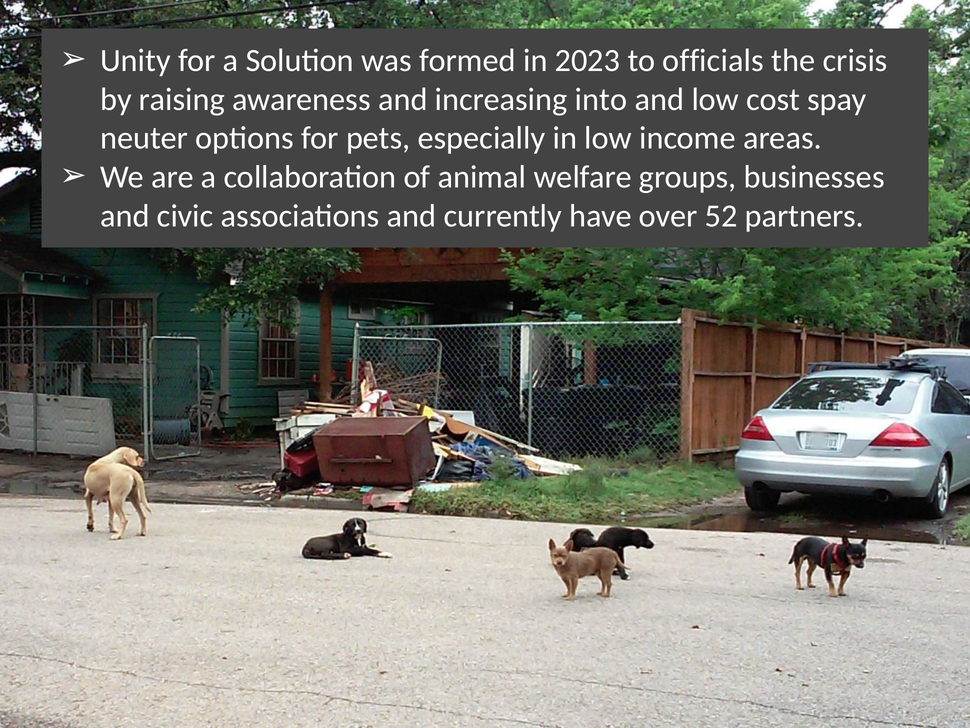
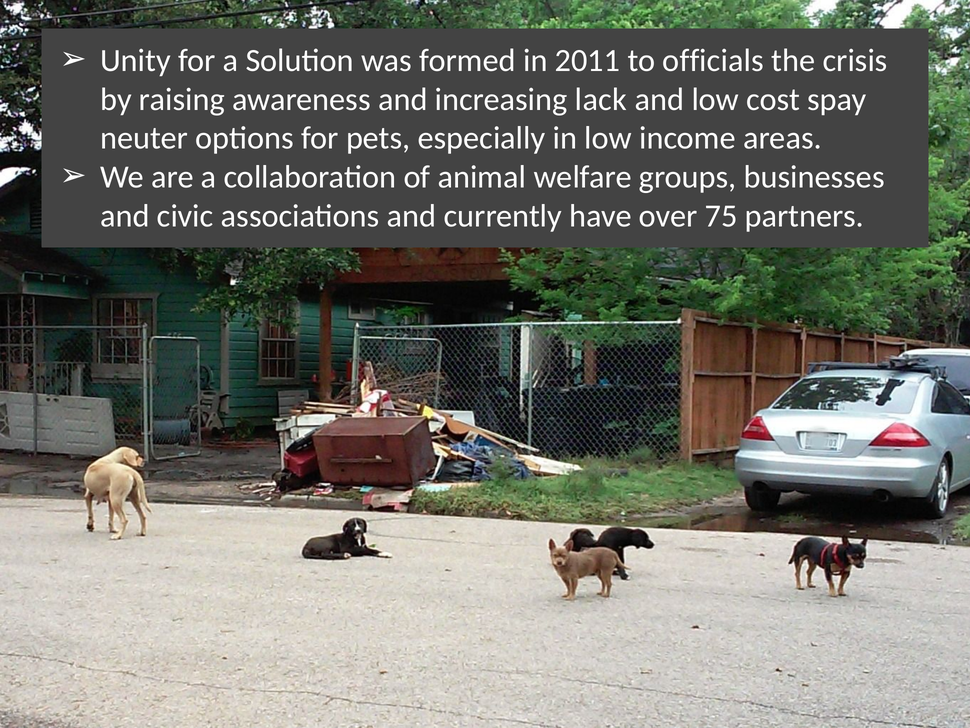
2023: 2023 -> 2011 (587, 61)
into: into -> lack (601, 99)
52: 52 -> 75 (721, 216)
